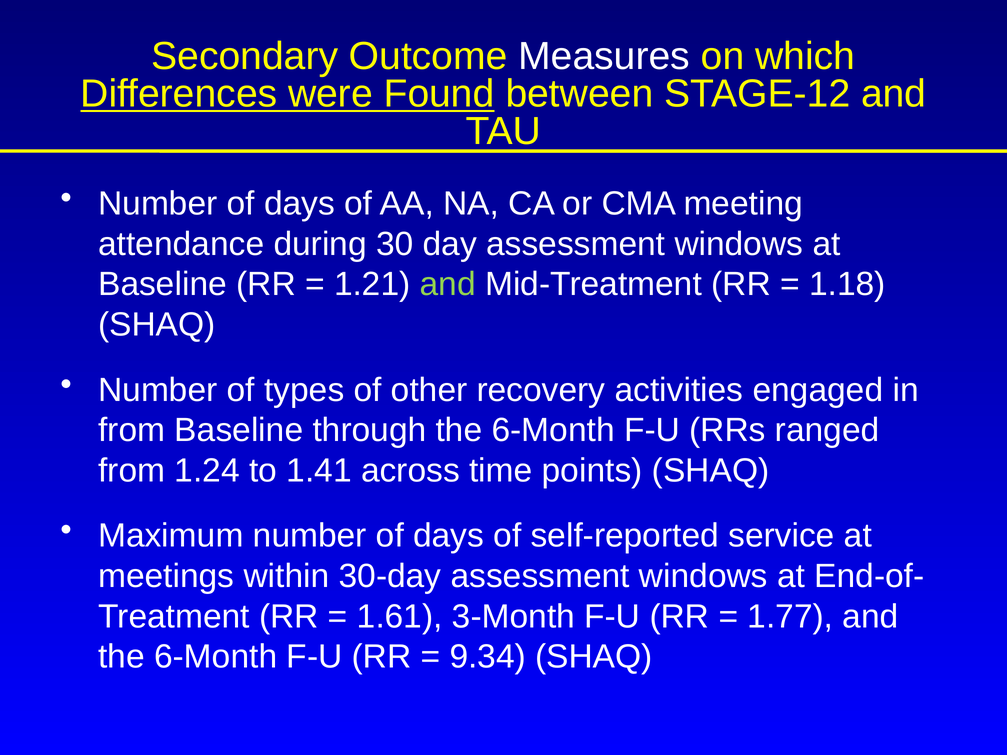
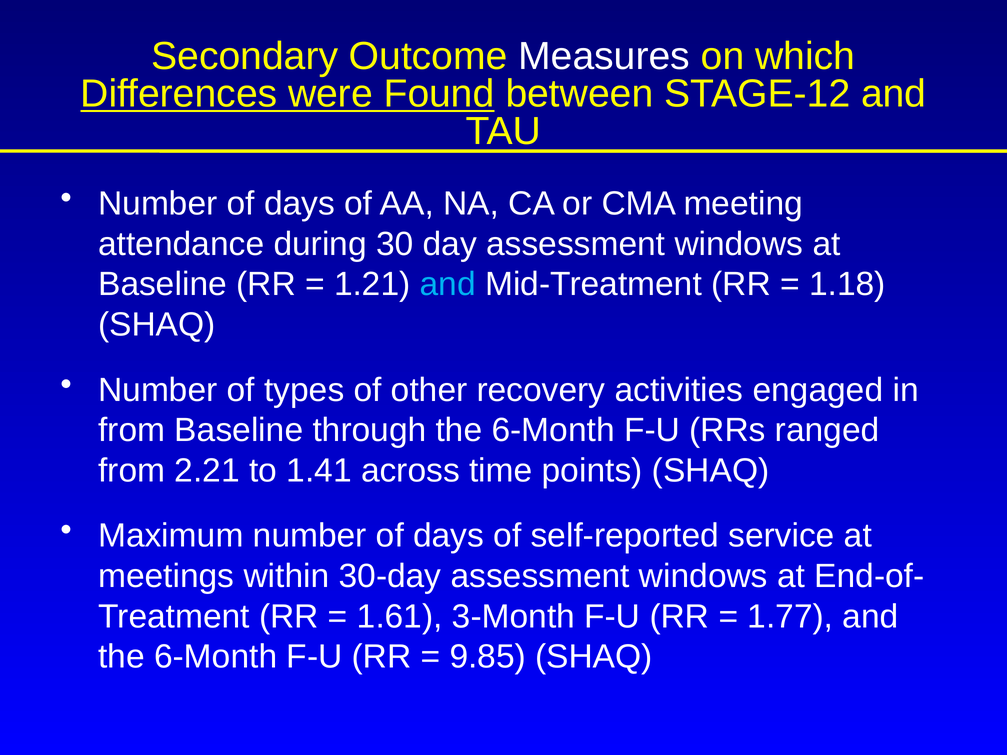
and colour: light green -> light blue (448, 284)
1.24: 1.24 -> 2.21 (207, 471)
9.34: 9.34 -> 9.85 (488, 657)
